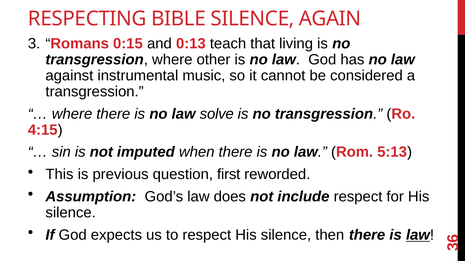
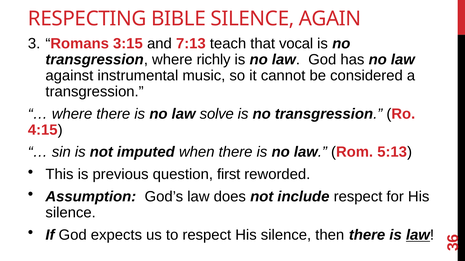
0:15: 0:15 -> 3:15 (128, 44)
0:13: 0:13 -> 7:13 (191, 44)
living: living -> vocal (296, 44)
other: other -> richly (214, 60)
